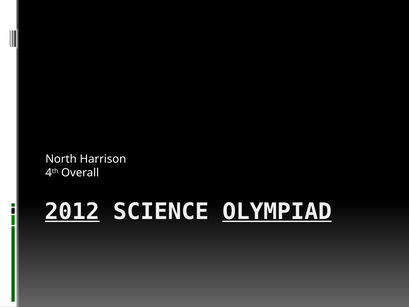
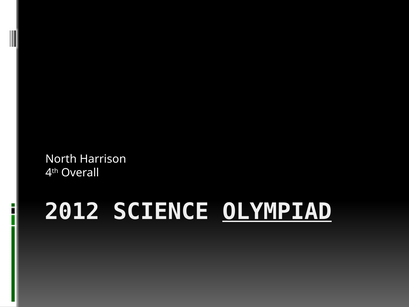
2012 underline: present -> none (72, 212)
